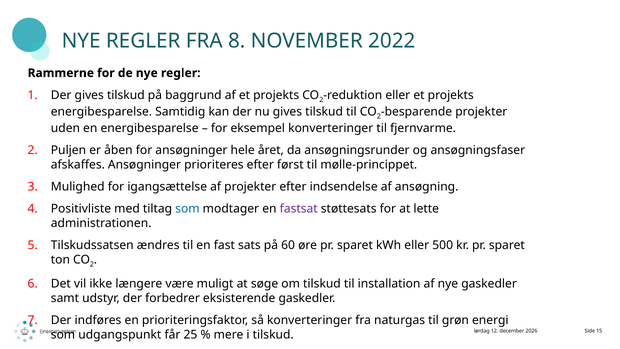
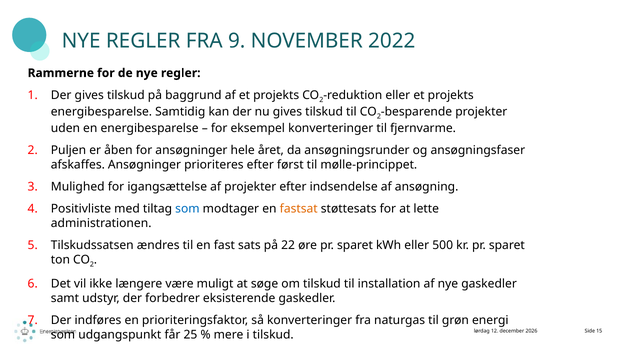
8: 8 -> 9 (237, 41)
fastsat colour: purple -> orange (299, 209)
60: 60 -> 22 (288, 245)
